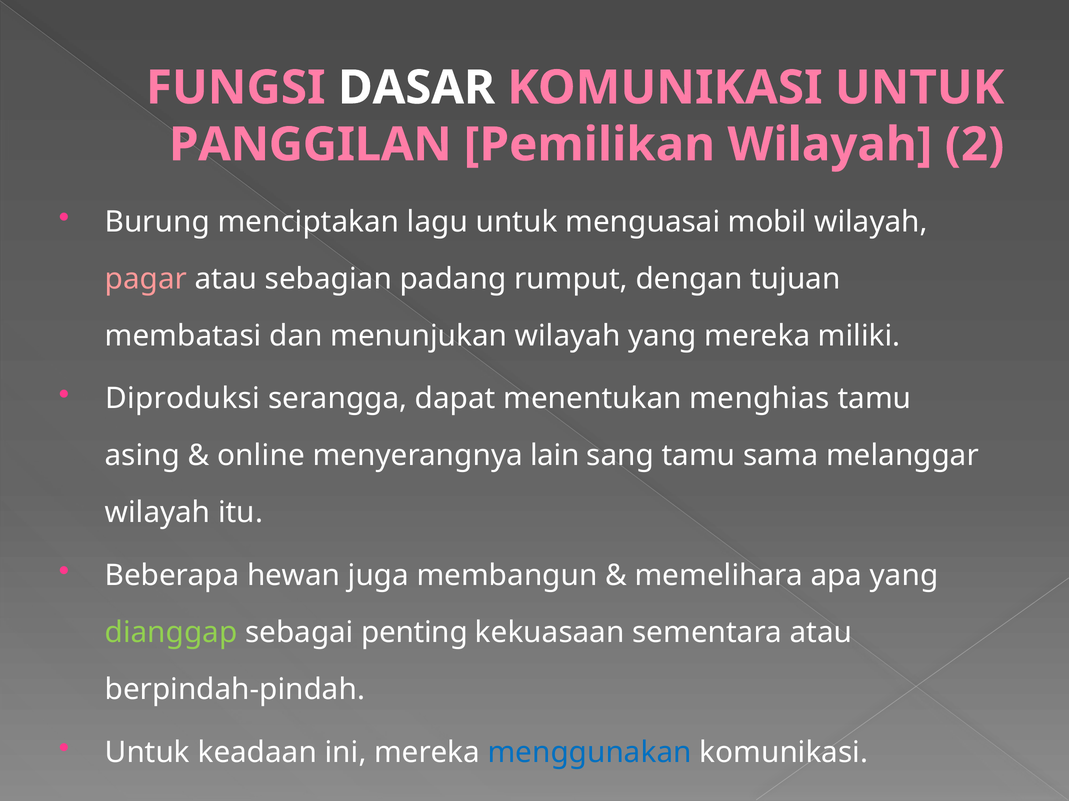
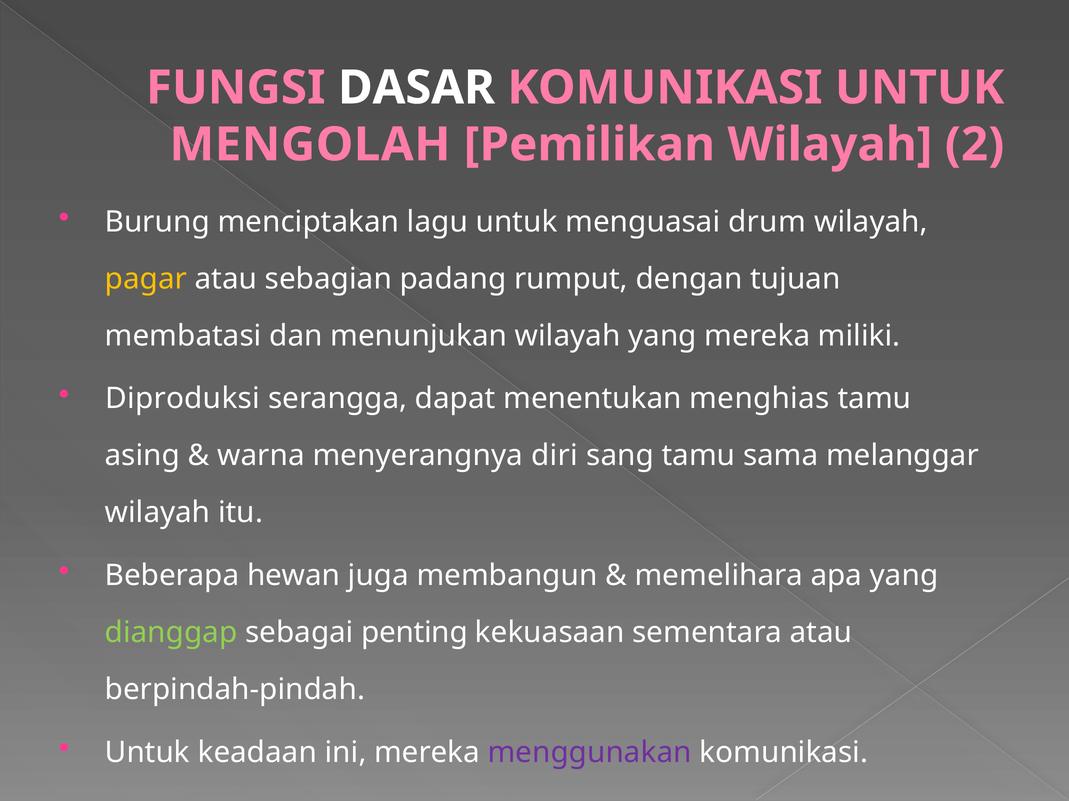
PANGGILAN: PANGGILAN -> MENGOLAH (310, 145)
mobil: mobil -> drum (767, 222)
pagar colour: pink -> yellow (146, 279)
online: online -> warna (261, 456)
lain: lain -> diri (554, 456)
menggunakan colour: blue -> purple (590, 753)
